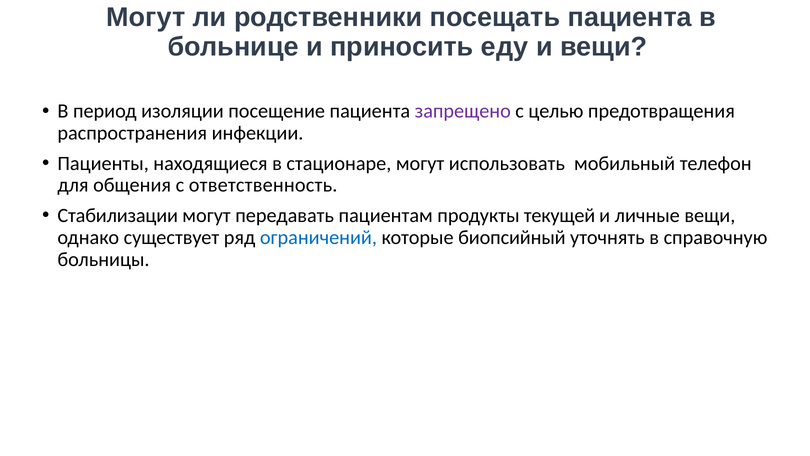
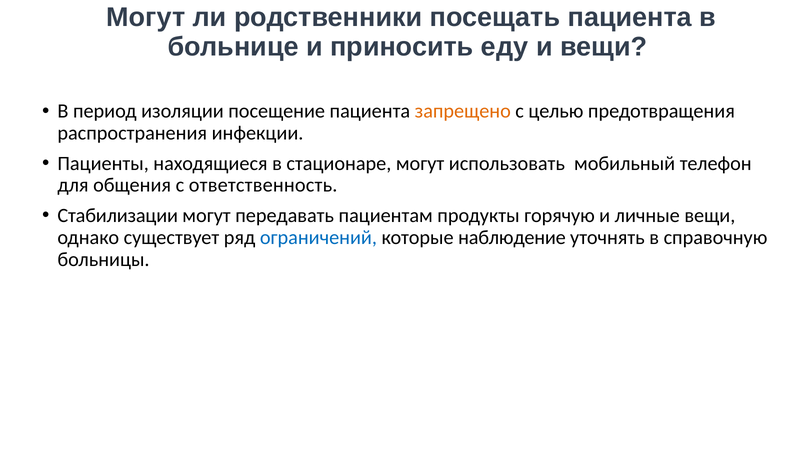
запрещено colour: purple -> orange (463, 111)
текущей: текущей -> горячую (559, 215)
биопсийный: биопсийный -> наблюдение (512, 237)
